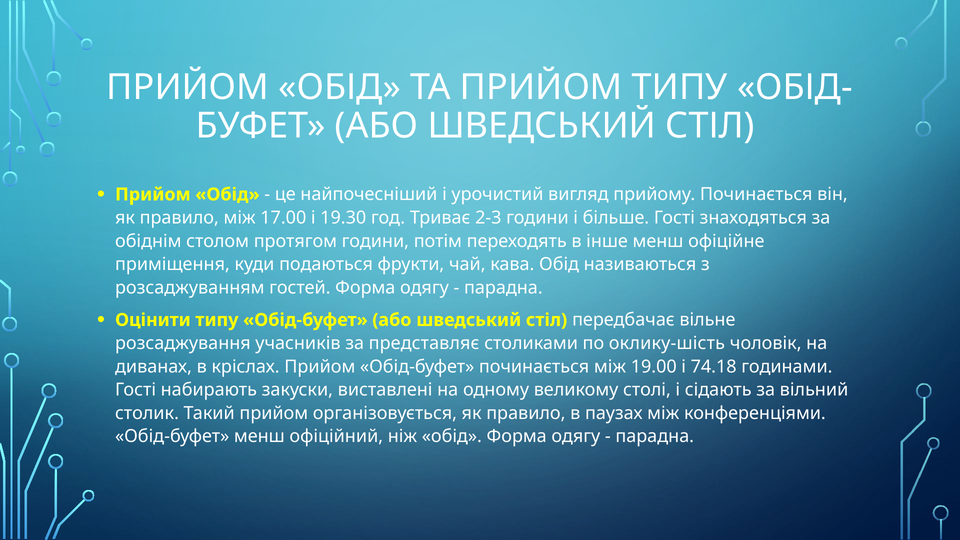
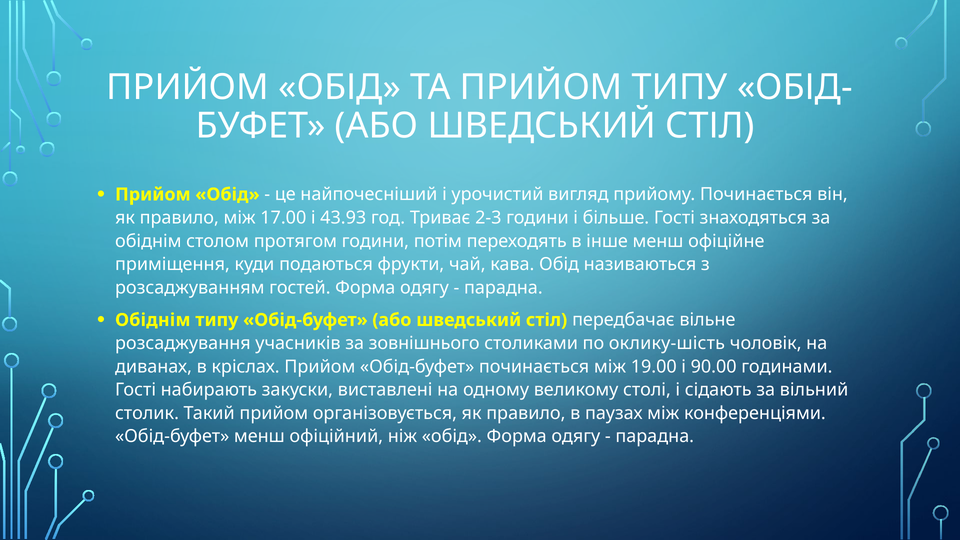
19.30: 19.30 -> 43.93 (343, 218)
Оцінити: Оцінити -> Обіднім (153, 320)
представляє: представляє -> зовнішнього (424, 343)
74.18: 74.18 -> 90.00 (714, 367)
